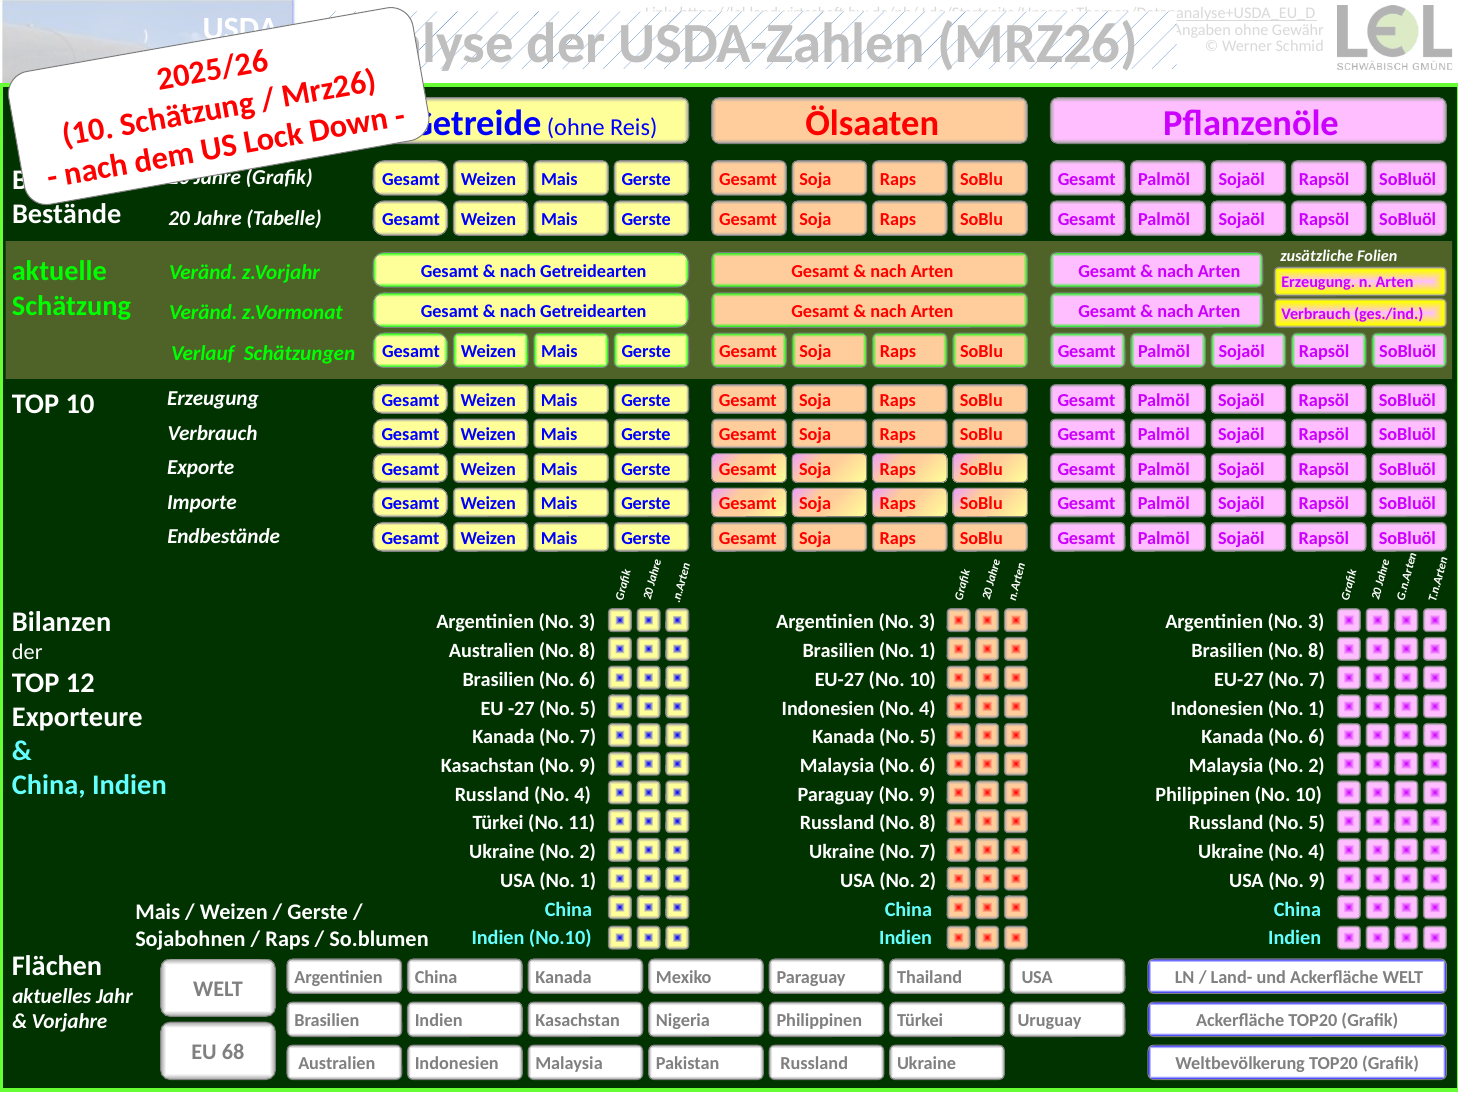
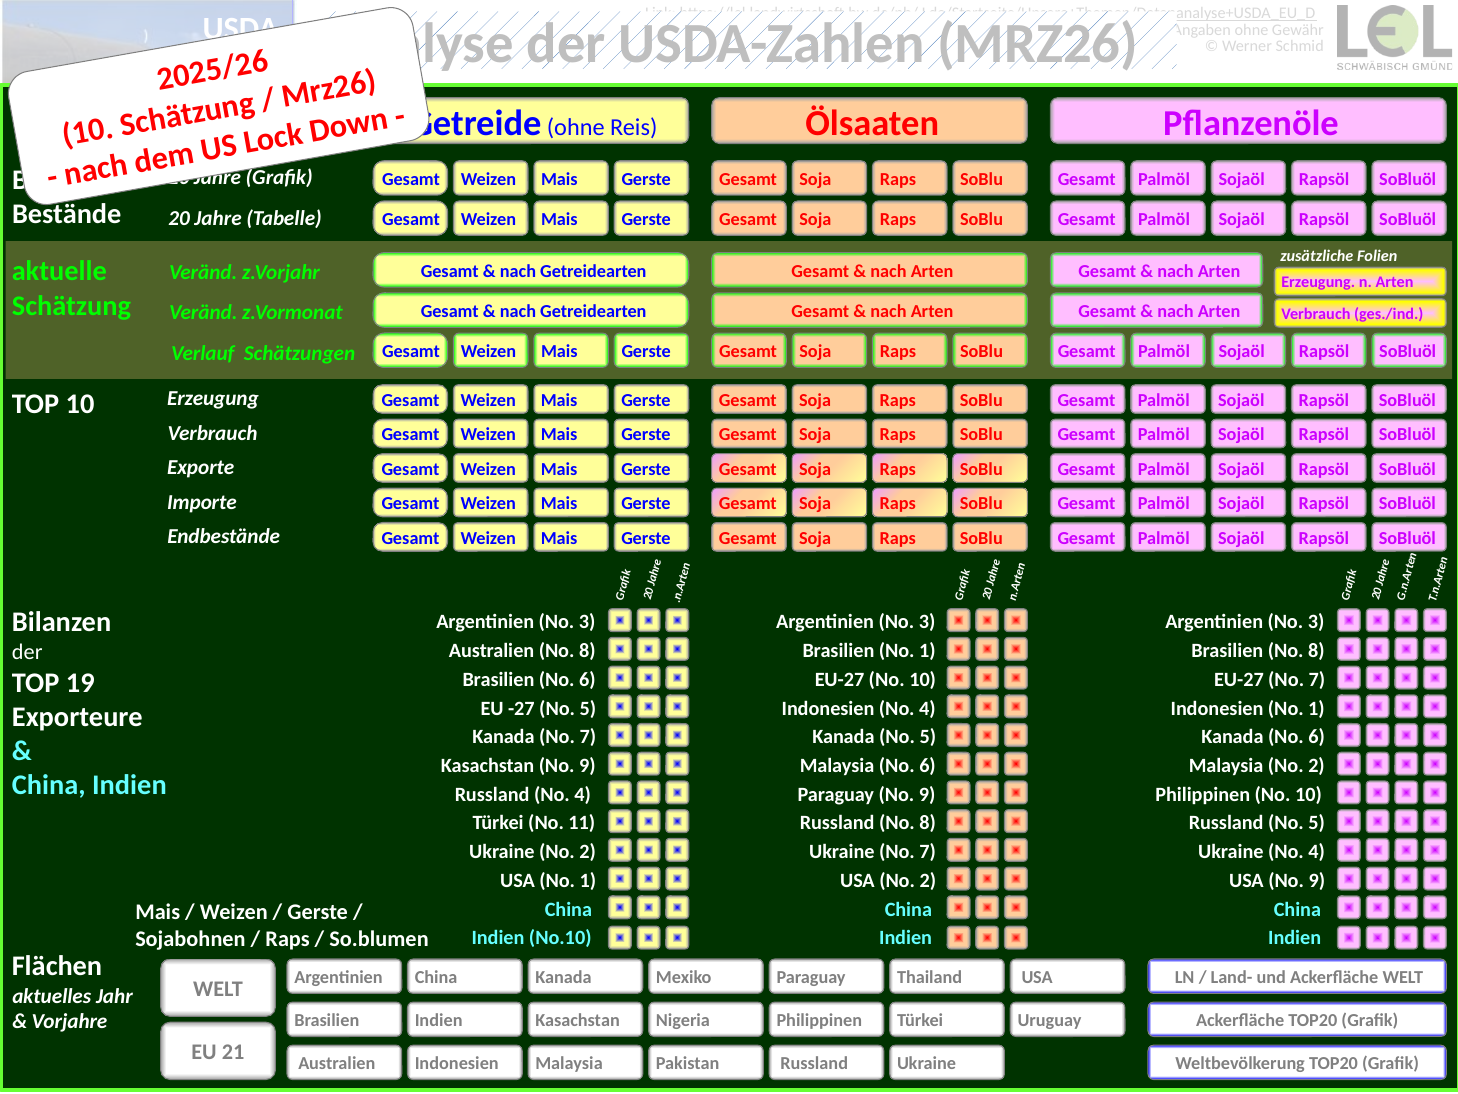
12: 12 -> 19 (80, 683)
68: 68 -> 21 (233, 1052)
